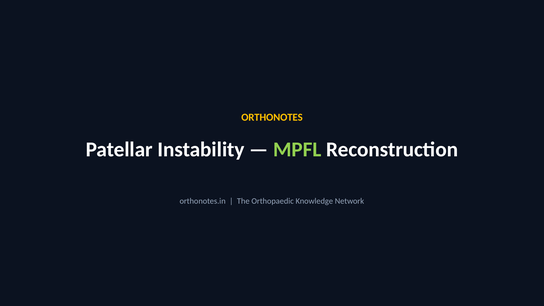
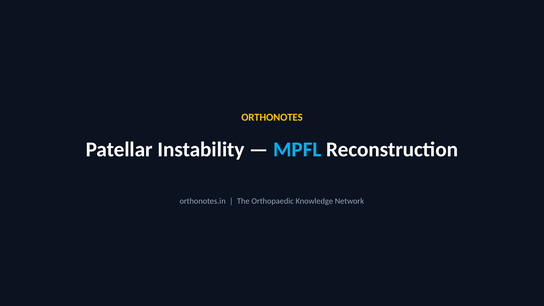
MPFL colour: light green -> light blue (297, 149)
